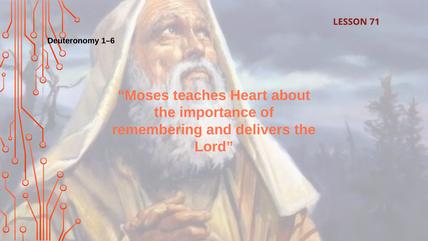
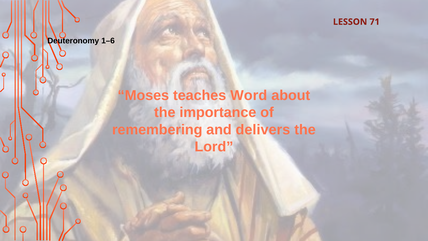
Heart: Heart -> Word (249, 95)
